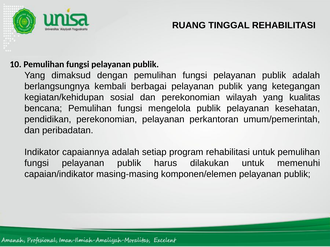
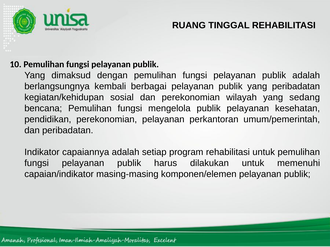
yang ketegangan: ketegangan -> peribadatan (296, 86)
kualitas: kualitas -> sedang (305, 97)
